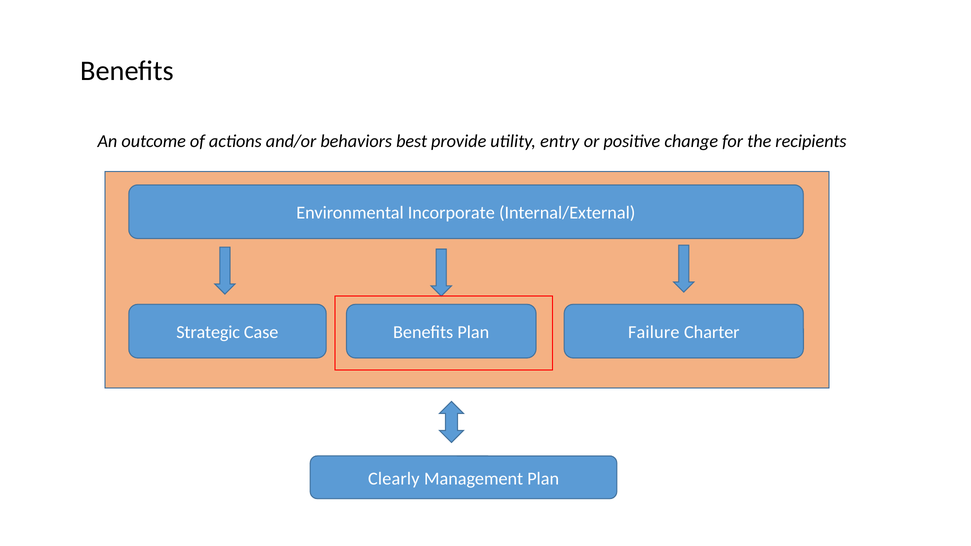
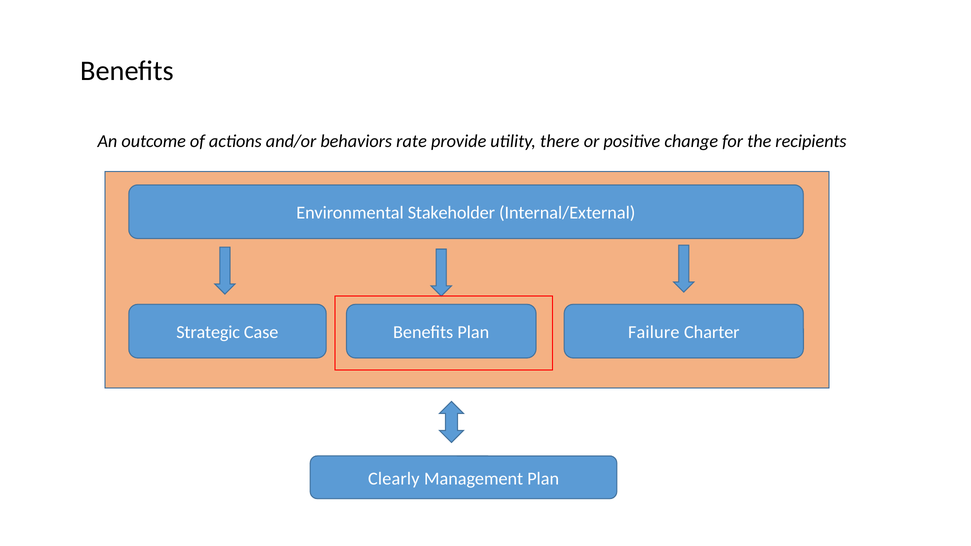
best: best -> rate (412, 141)
entry: entry -> there (560, 141)
Incorporate: Incorporate -> Stakeholder (451, 213)
